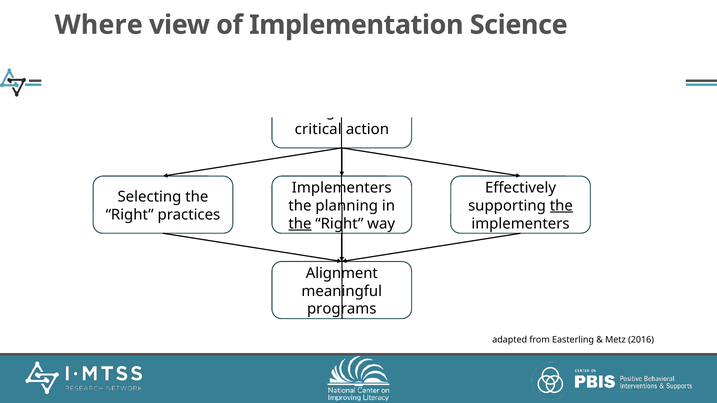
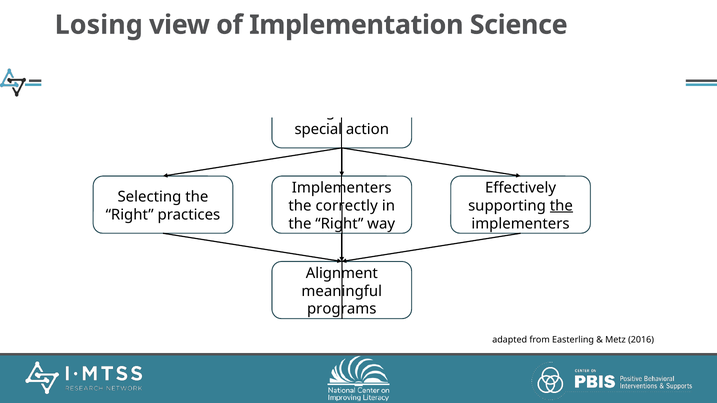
Where: Where -> Losing (99, 25)
critical: critical -> special (318, 129)
planning: planning -> correctly (347, 206)
the underline: present -> none (300, 224)
